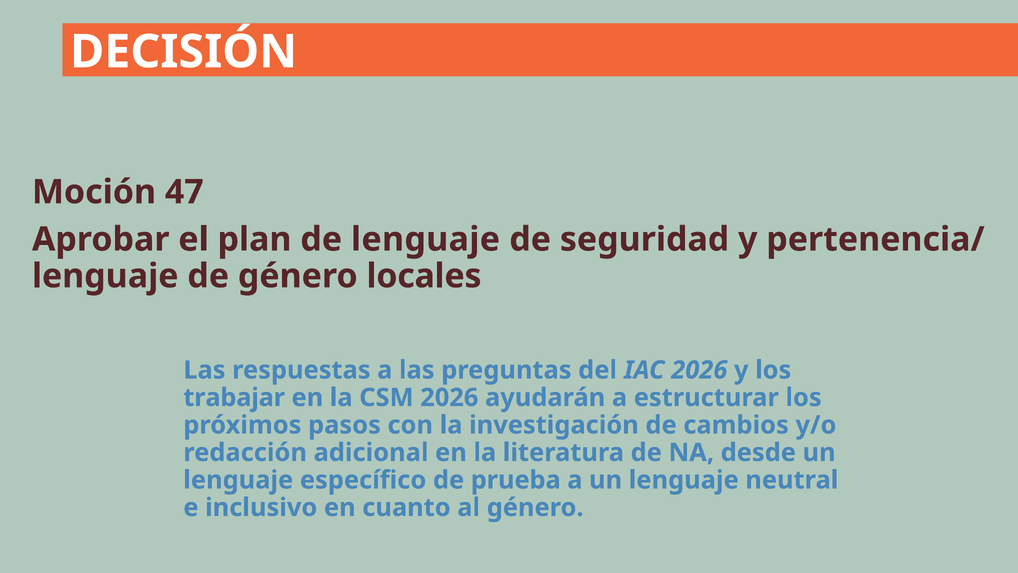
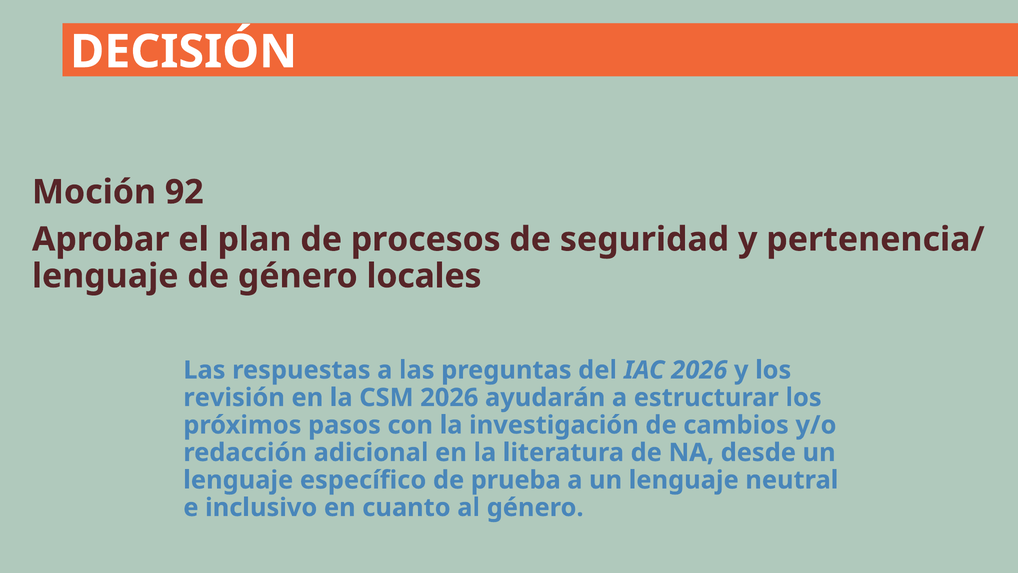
47: 47 -> 92 (184, 192)
de lenguaje: lenguaje -> procesos (426, 239)
trabajar: trabajar -> revisión (234, 397)
